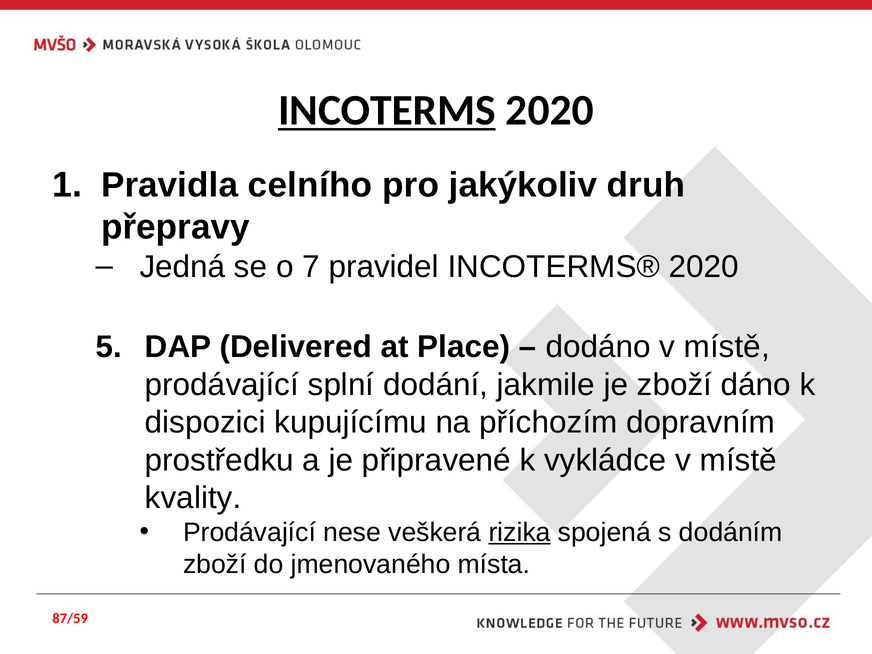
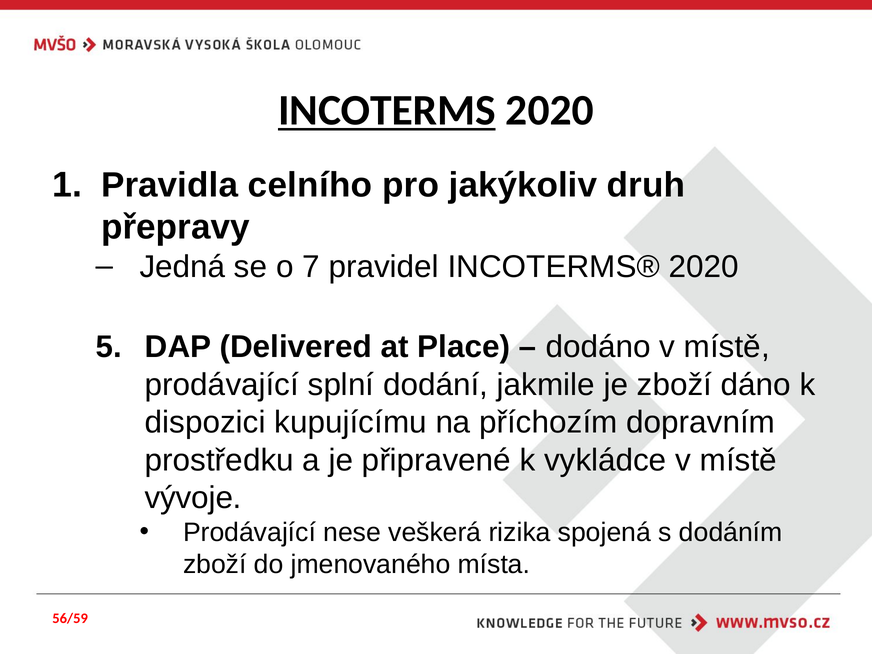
kvality: kvality -> vývoje (193, 498)
rizika underline: present -> none (520, 532)
87/59: 87/59 -> 56/59 (70, 619)
